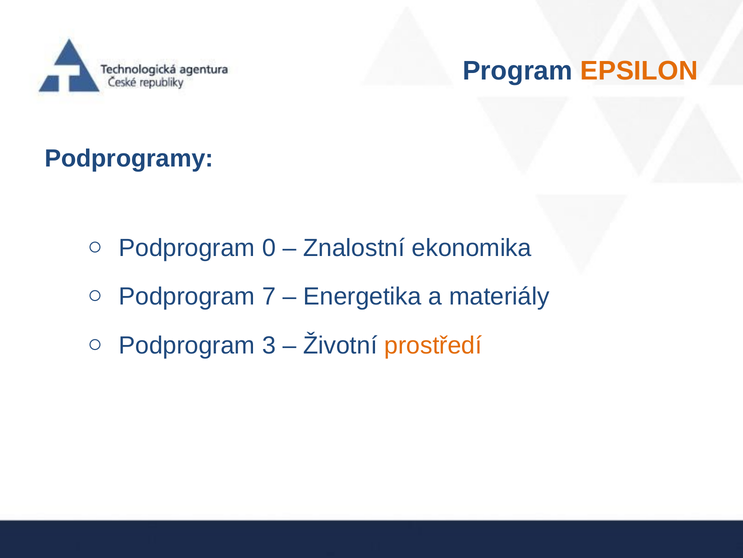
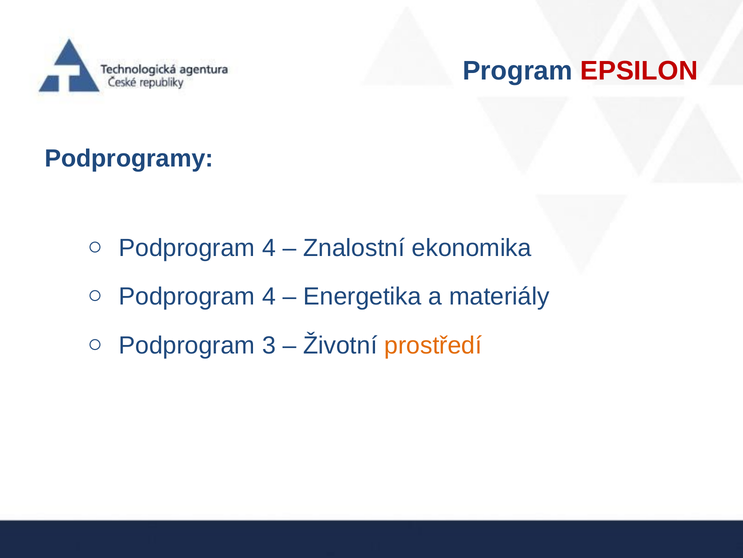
EPSILON colour: orange -> red (639, 71)
0: 0 -> 4 (269, 248)
7: 7 -> 4 (269, 296)
